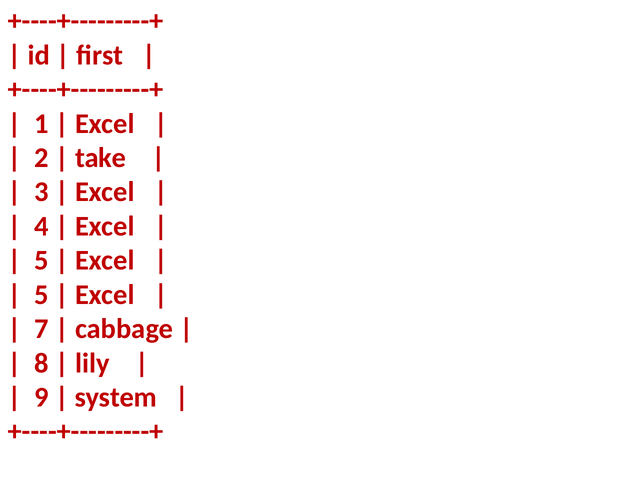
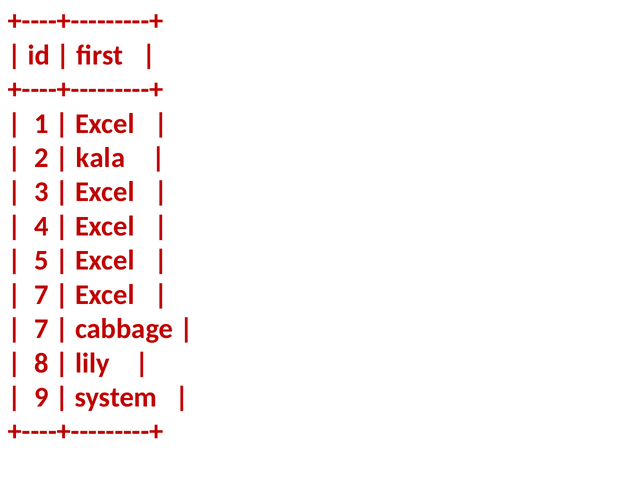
take: take -> kala (100, 158)
5: 5 -> 7 (41, 295)
